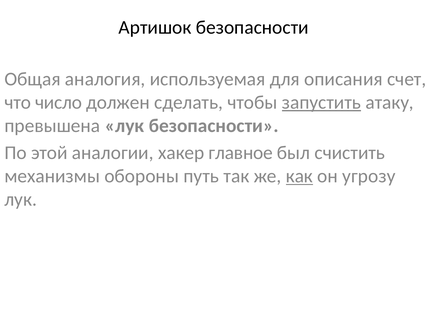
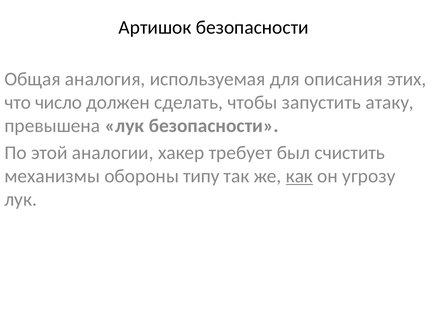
счет: счет -> этих (407, 79)
запустить underline: present -> none (321, 103)
главное: главное -> требует (241, 153)
путь: путь -> типу (201, 176)
